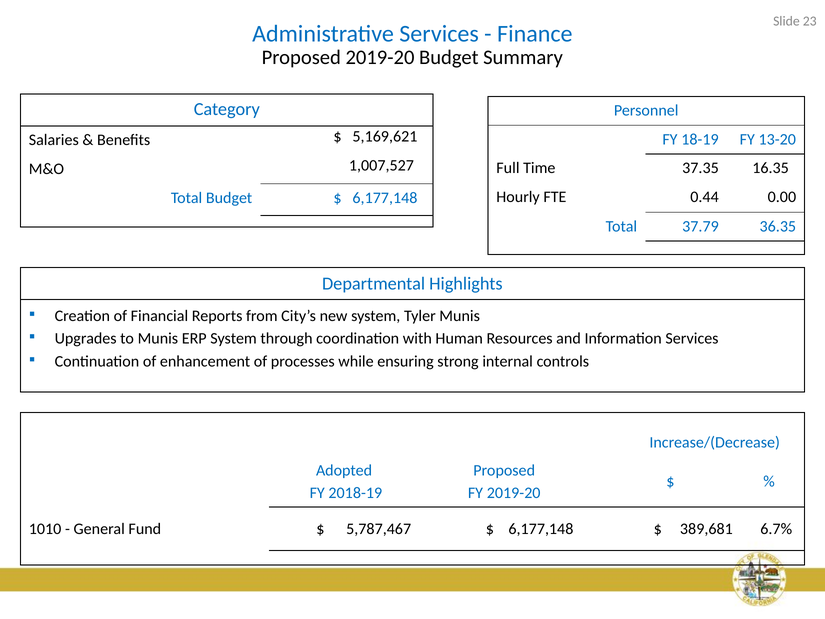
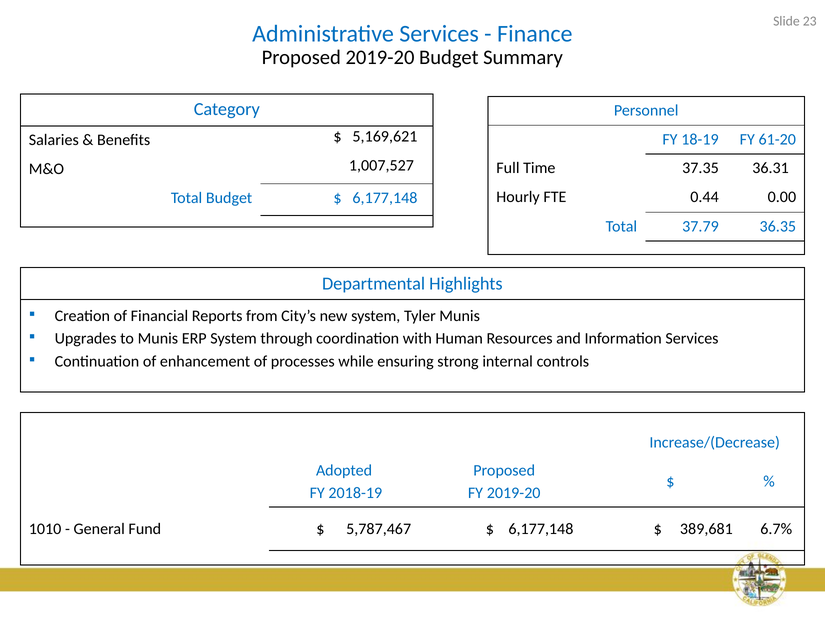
13-20: 13-20 -> 61-20 (777, 139)
16.35: 16.35 -> 36.31 (771, 168)
